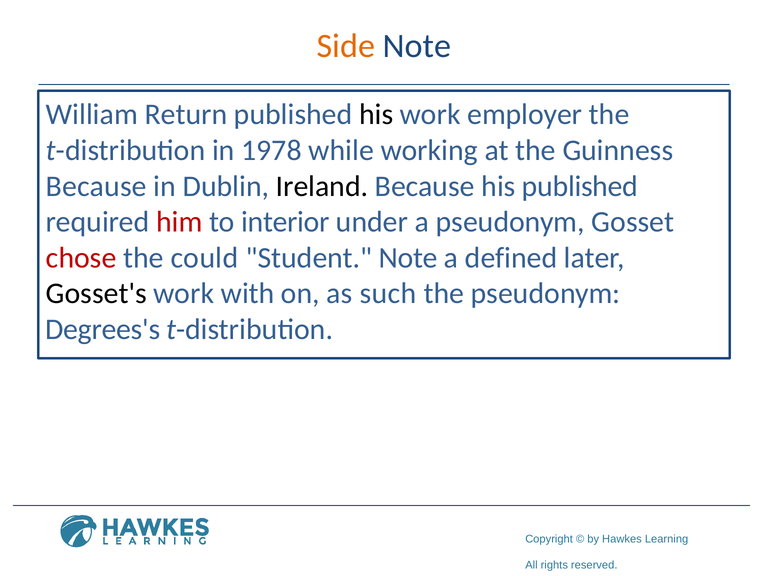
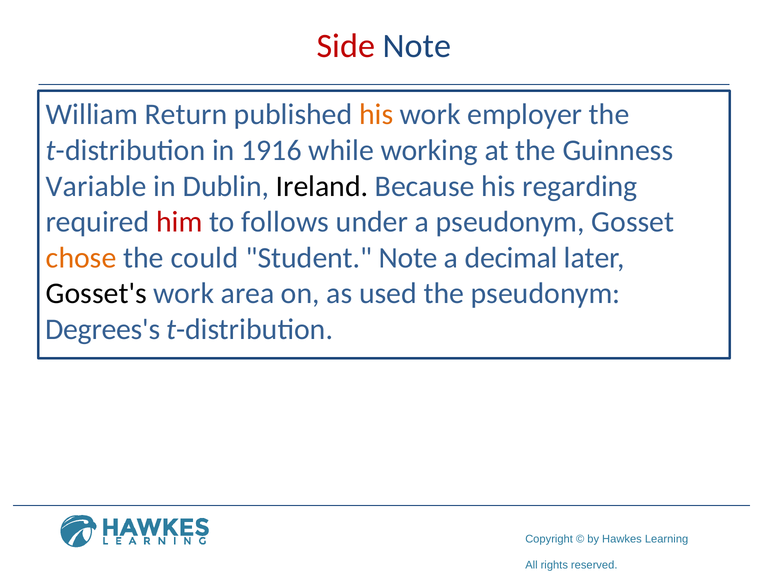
Side colour: orange -> red (346, 46)
his colour: black -> orange (376, 115)
1978: 1978 -> 1916 (271, 150)
Because: Because -> Variable (96, 186)
his published: published -> regarding (580, 186)
interior: interior -> follows (285, 222)
chose colour: red -> orange (81, 258)
defined: defined -> decimal (511, 258)
with: with -> area (248, 293)
such: such -> used (388, 293)
